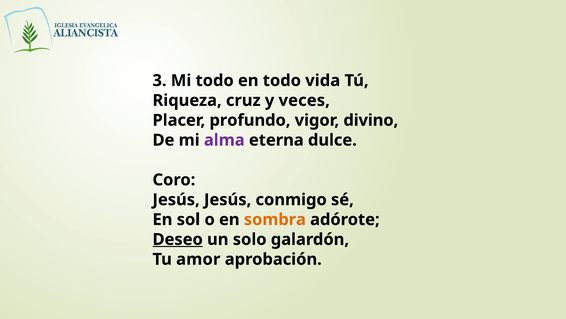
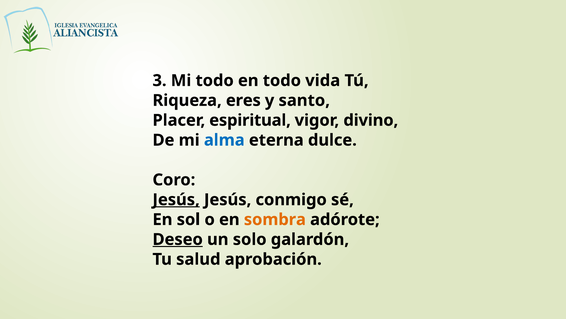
cruz: cruz -> eres (243, 100)
veces: veces -> santo (304, 100)
profundo: profundo -> espiritual (250, 120)
alma colour: purple -> blue (224, 140)
Jesús underline: none -> present (176, 199)
amor: amor -> salud (198, 259)
